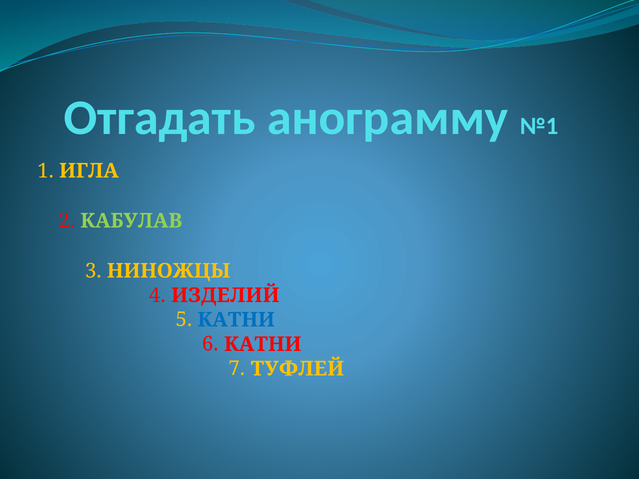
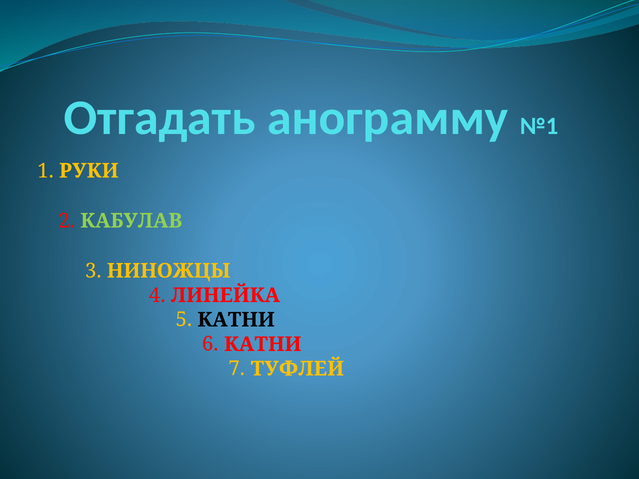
ИГЛА: ИГЛА -> РУКИ (89, 171)
ИЗДЕЛИЙ: ИЗДЕЛИЙ -> ЛИНЕЙКА (225, 295)
КАТНИ colour: blue -> black (236, 320)
